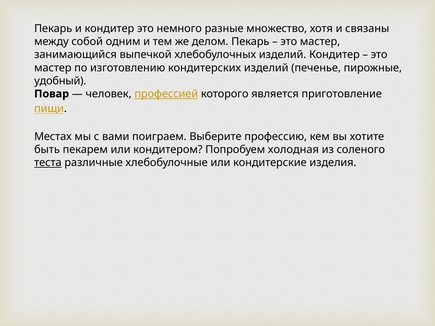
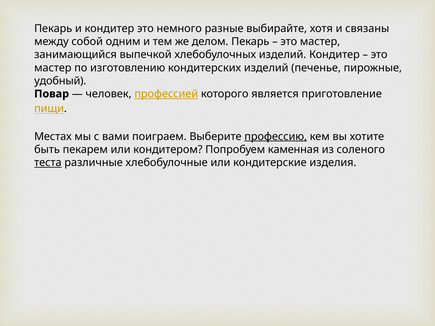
множество: множество -> выбирайте (277, 29)
профессию underline: none -> present (276, 137)
холодная: холодная -> каменная (293, 150)
